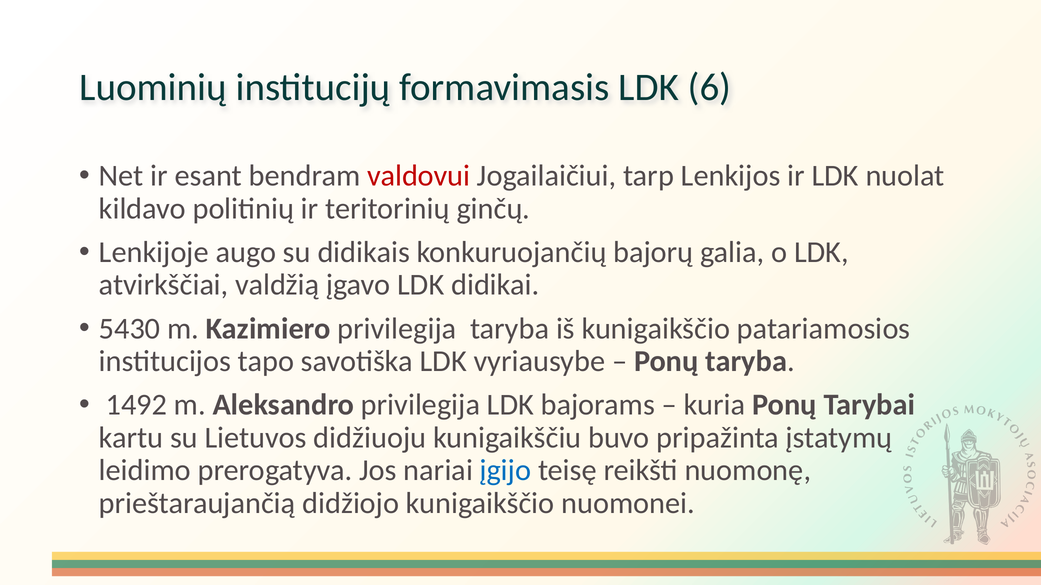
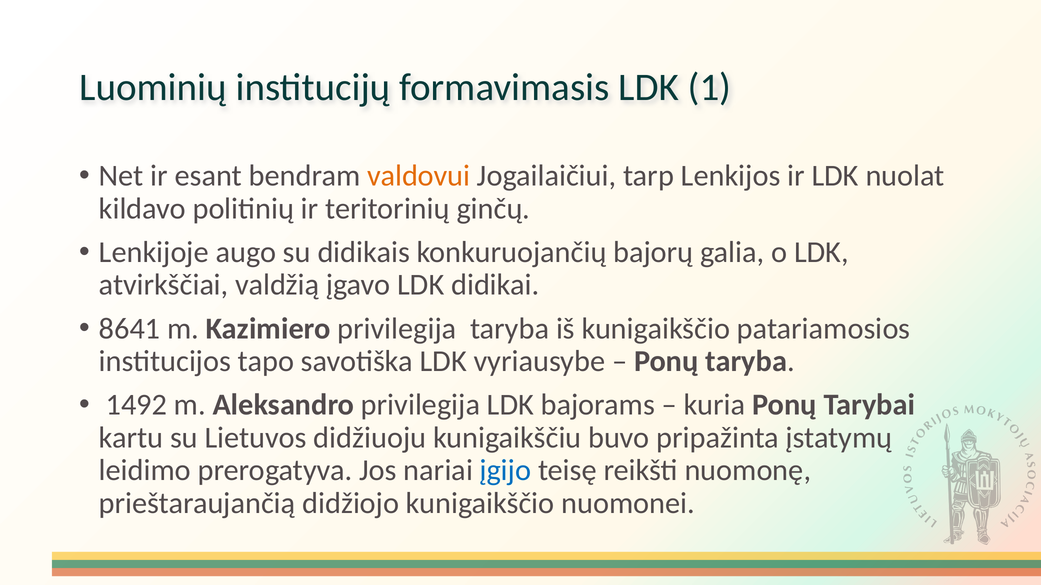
6: 6 -> 1 (710, 87)
valdovui colour: red -> orange (419, 176)
5430: 5430 -> 8641 (130, 329)
